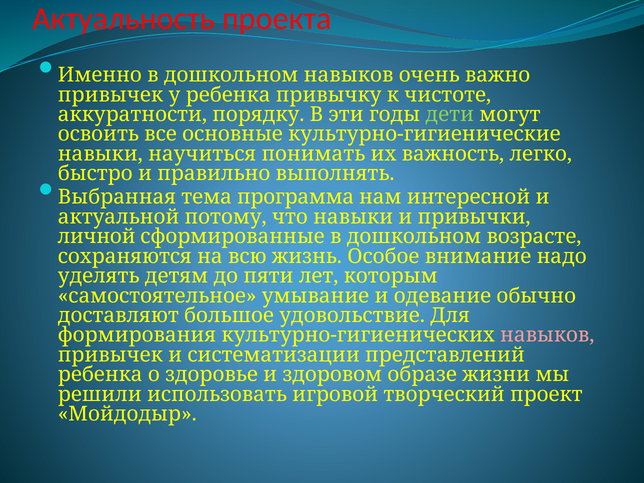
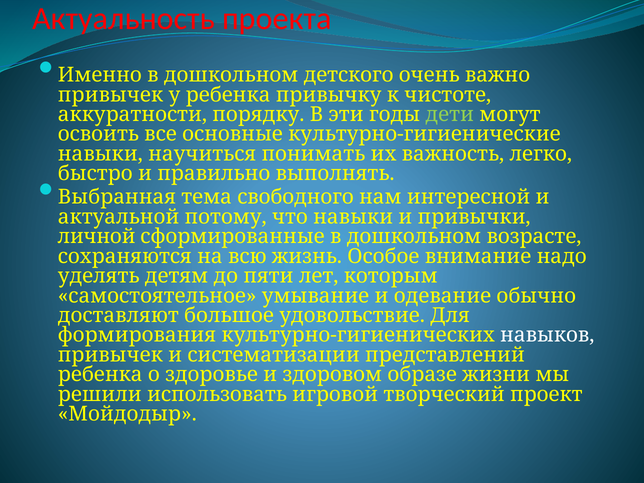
дошкольном навыков: навыков -> детского (349, 75)
программа: программа -> свободного (296, 197)
навыков colour: pink -> white (547, 335)
